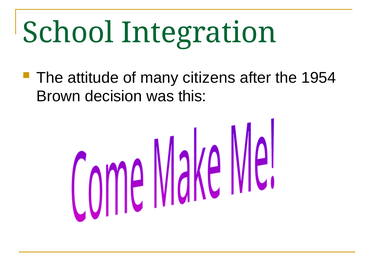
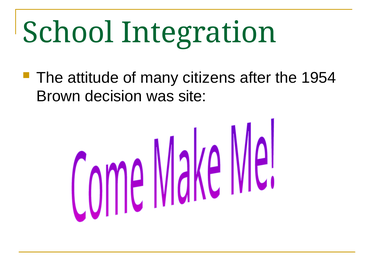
this: this -> site (192, 96)
